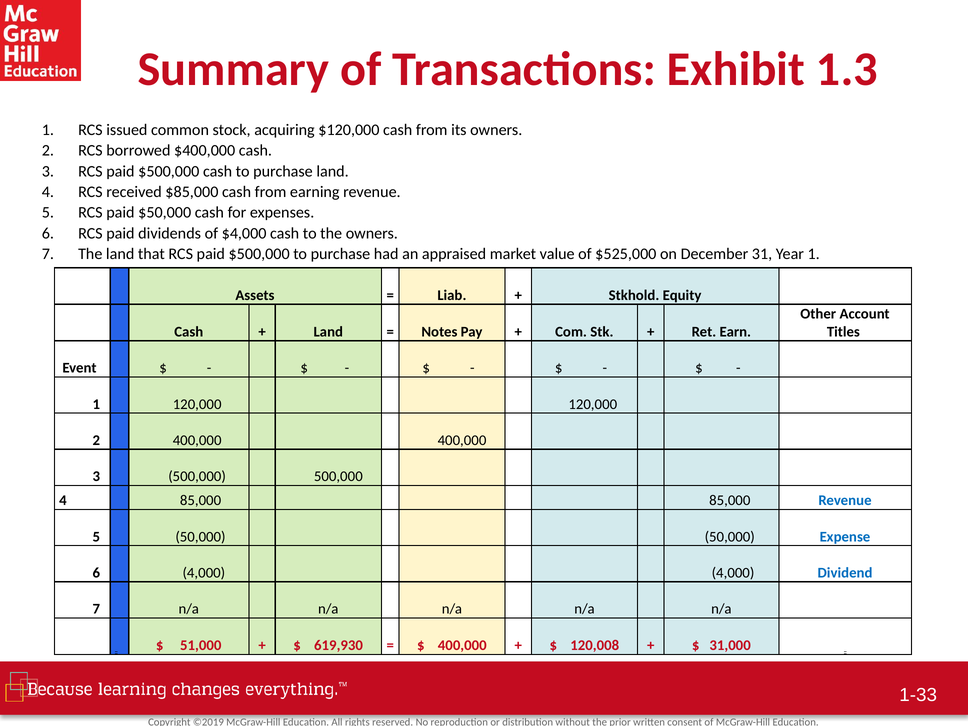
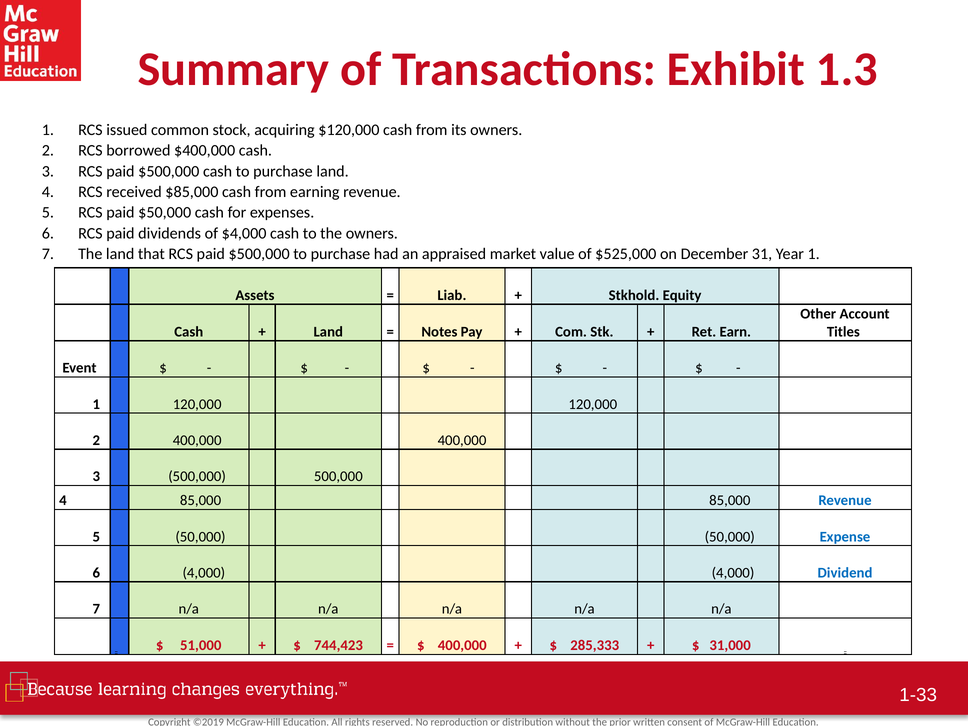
619,930: 619,930 -> 744,423 (339, 646)
120,008: 120,008 -> 285,333 (595, 646)
